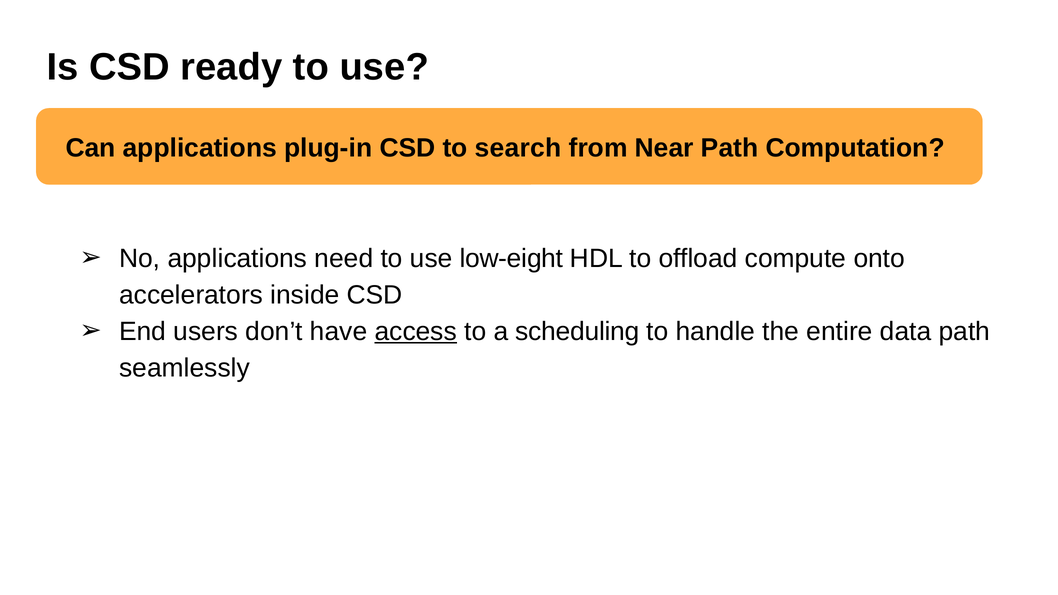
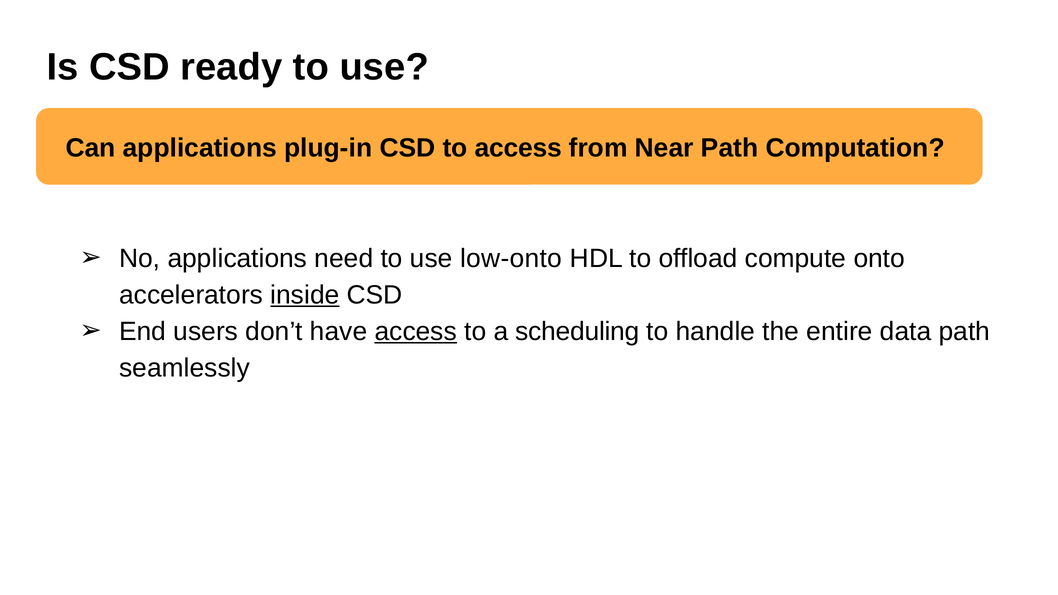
to search: search -> access (518, 148)
low-eight: low-eight -> low-onto (511, 258)
inside underline: none -> present (305, 295)
